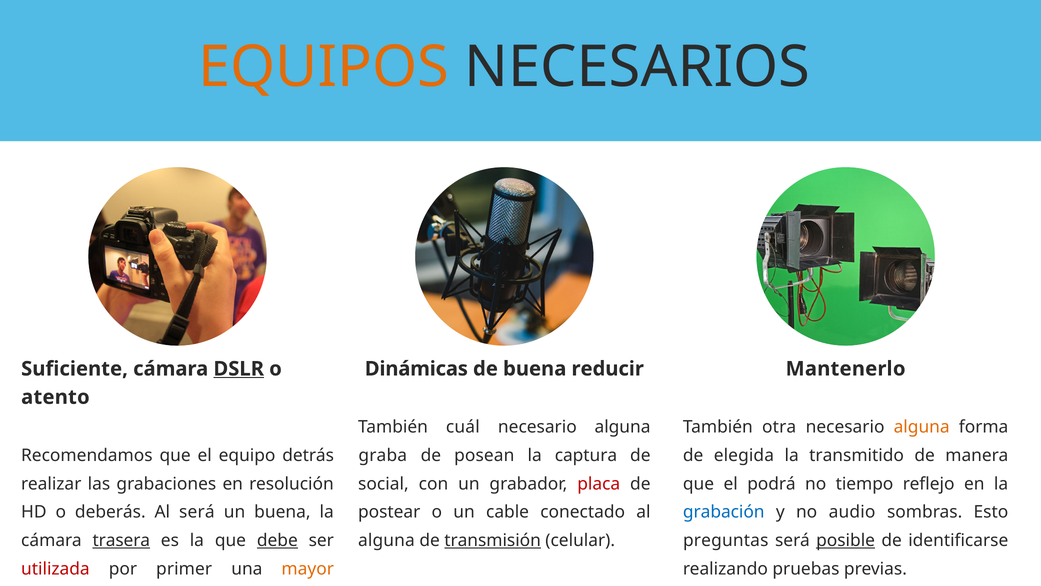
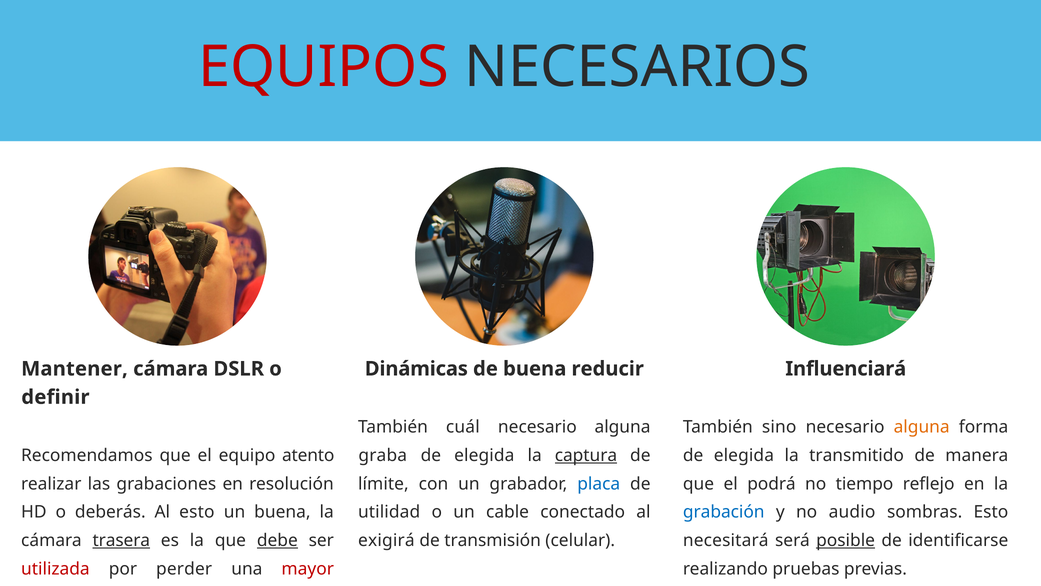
EQUIPOS colour: orange -> red (324, 67)
Mantenerlo: Mantenerlo -> Influenciará (846, 369)
Suficiente: Suficiente -> Mantener (74, 369)
DSLR underline: present -> none (239, 369)
atento: atento -> definir (55, 397)
otra: otra -> sino (779, 427)
posean: posean -> elegida (484, 455)
captura underline: none -> present (586, 455)
detrás: detrás -> atento (308, 455)
social: social -> límite (383, 483)
placa colour: red -> blue (599, 483)
postear: postear -> utilidad (389, 512)
Al será: será -> esto (197, 512)
alguna: alguna -> exigirá (386, 540)
transmisión underline: present -> none (493, 540)
preguntas: preguntas -> necesitará (726, 540)
primer: primer -> perder (184, 568)
mayor colour: orange -> red (308, 568)
